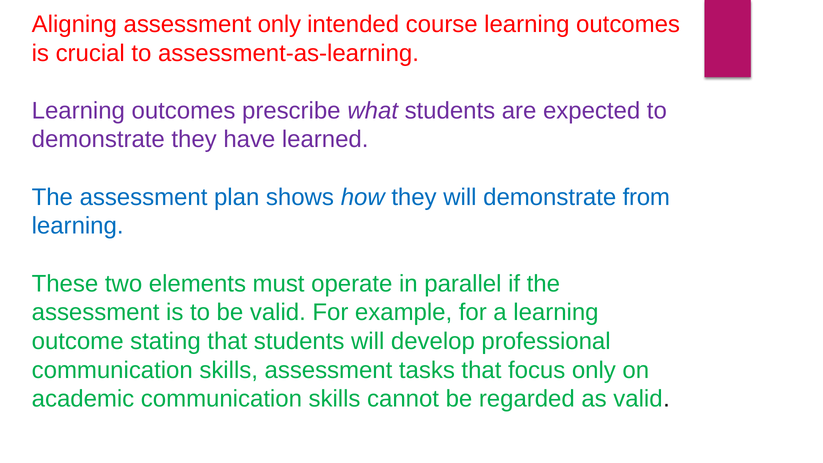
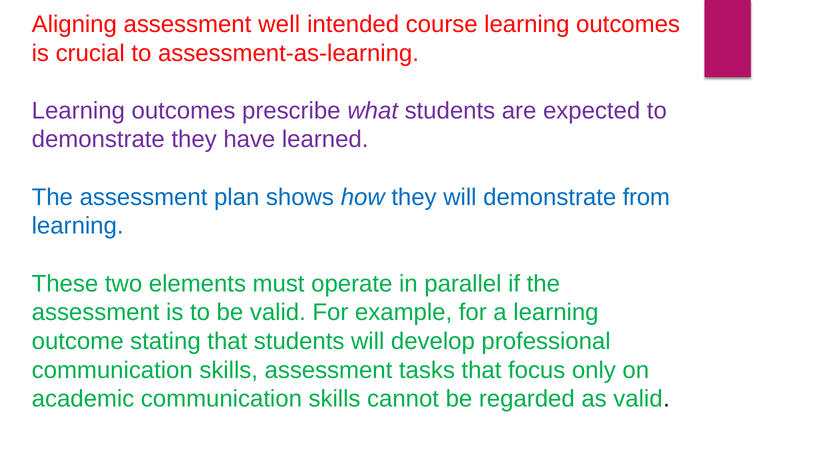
assessment only: only -> well (279, 24)
